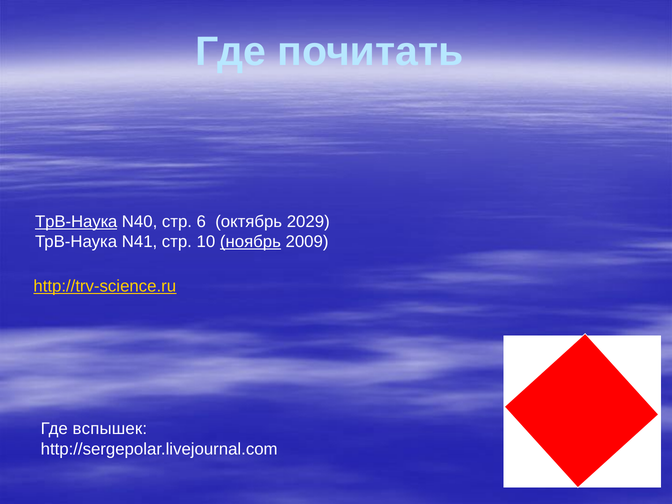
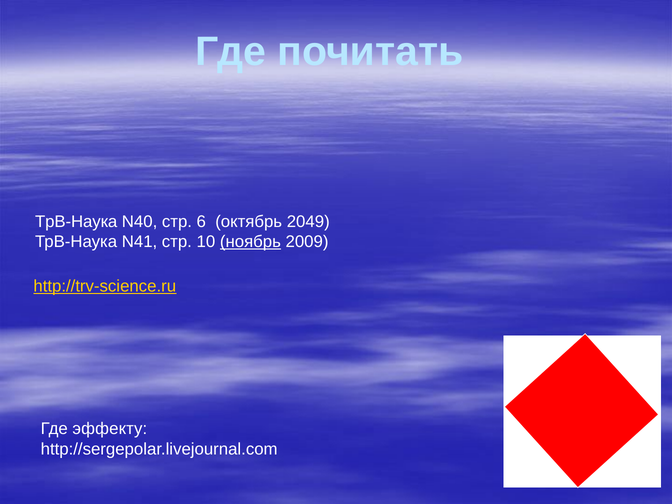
ТрВ-Наука underline: present -> none (76, 222)
2029: 2029 -> 2049 (308, 222)
вспышек: вспышек -> эффекту (110, 429)
